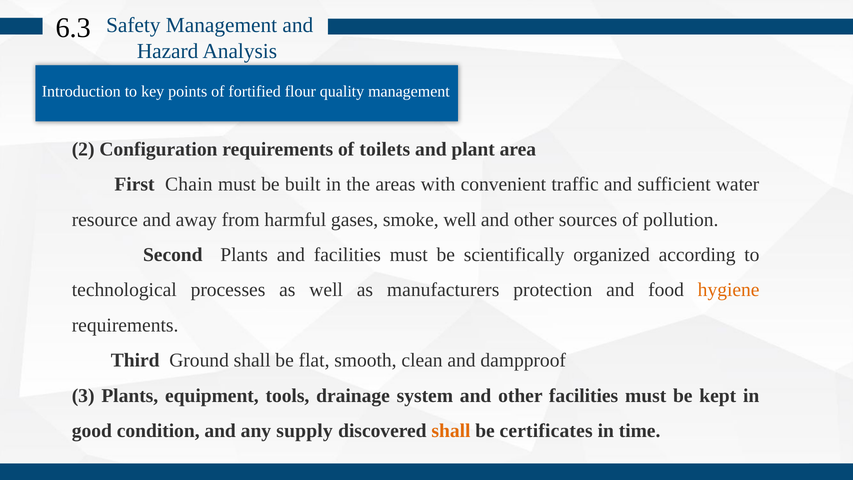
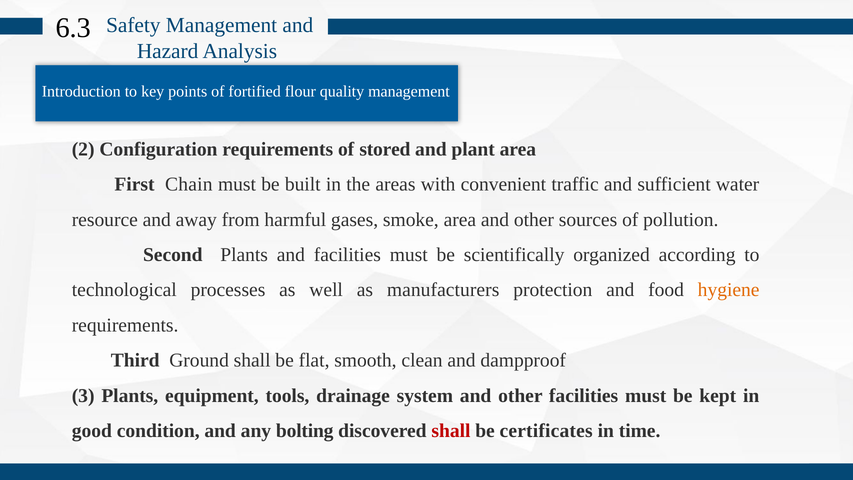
toilets: toilets -> stored (385, 149)
smoke well: well -> area (460, 220)
supply: supply -> bolting (305, 431)
shall colour: orange -> red (451, 431)
